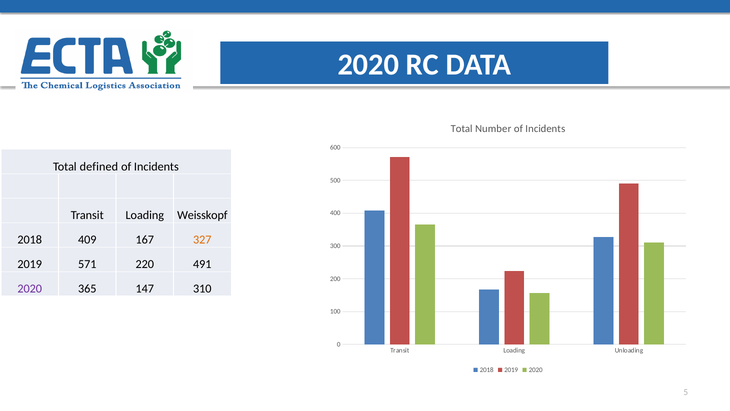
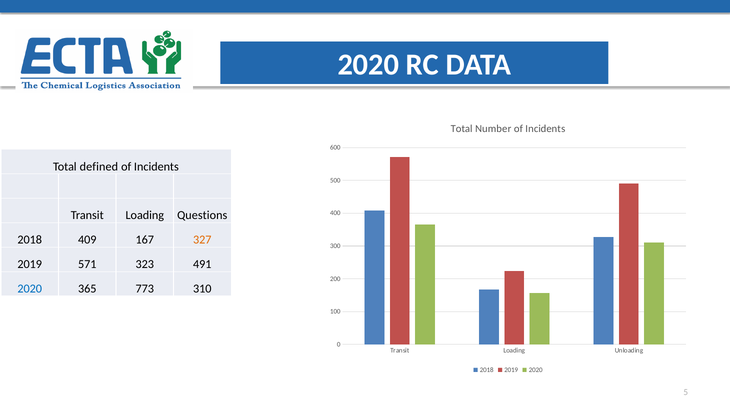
Weisskopf: Weisskopf -> Questions (202, 215)
220: 220 -> 323 (145, 264)
2020 colour: purple -> blue (30, 289)
147: 147 -> 773 (145, 289)
